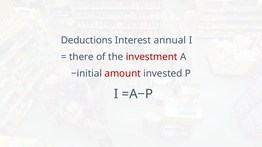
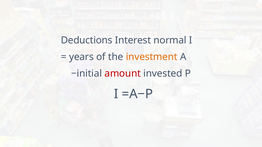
annual: annual -> normal (170, 40)
there: there -> years (81, 57)
investment colour: red -> orange (152, 57)
